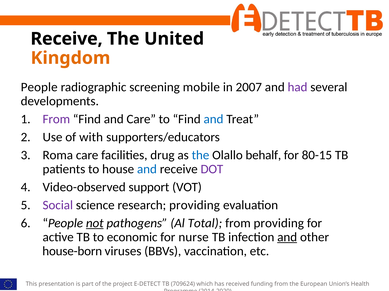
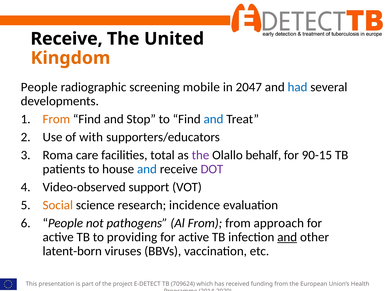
2007: 2007 -> 2047 (249, 87)
had colour: purple -> blue (298, 87)
From colour: purple -> orange (56, 119)
and Care: Care -> Stop (141, 119)
drug: drug -> total (163, 156)
the colour: blue -> purple (201, 156)
80-15: 80-15 -> 90-15 (317, 156)
Social colour: purple -> orange (58, 206)
research providing: providing -> incidence (195, 206)
not underline: present -> none (95, 224)
Al Total: Total -> From (205, 224)
from providing: providing -> approach (279, 224)
economic: economic -> providing (132, 238)
nurse: nurse -> active (194, 238)
house-born: house-born -> latent-born (72, 252)
